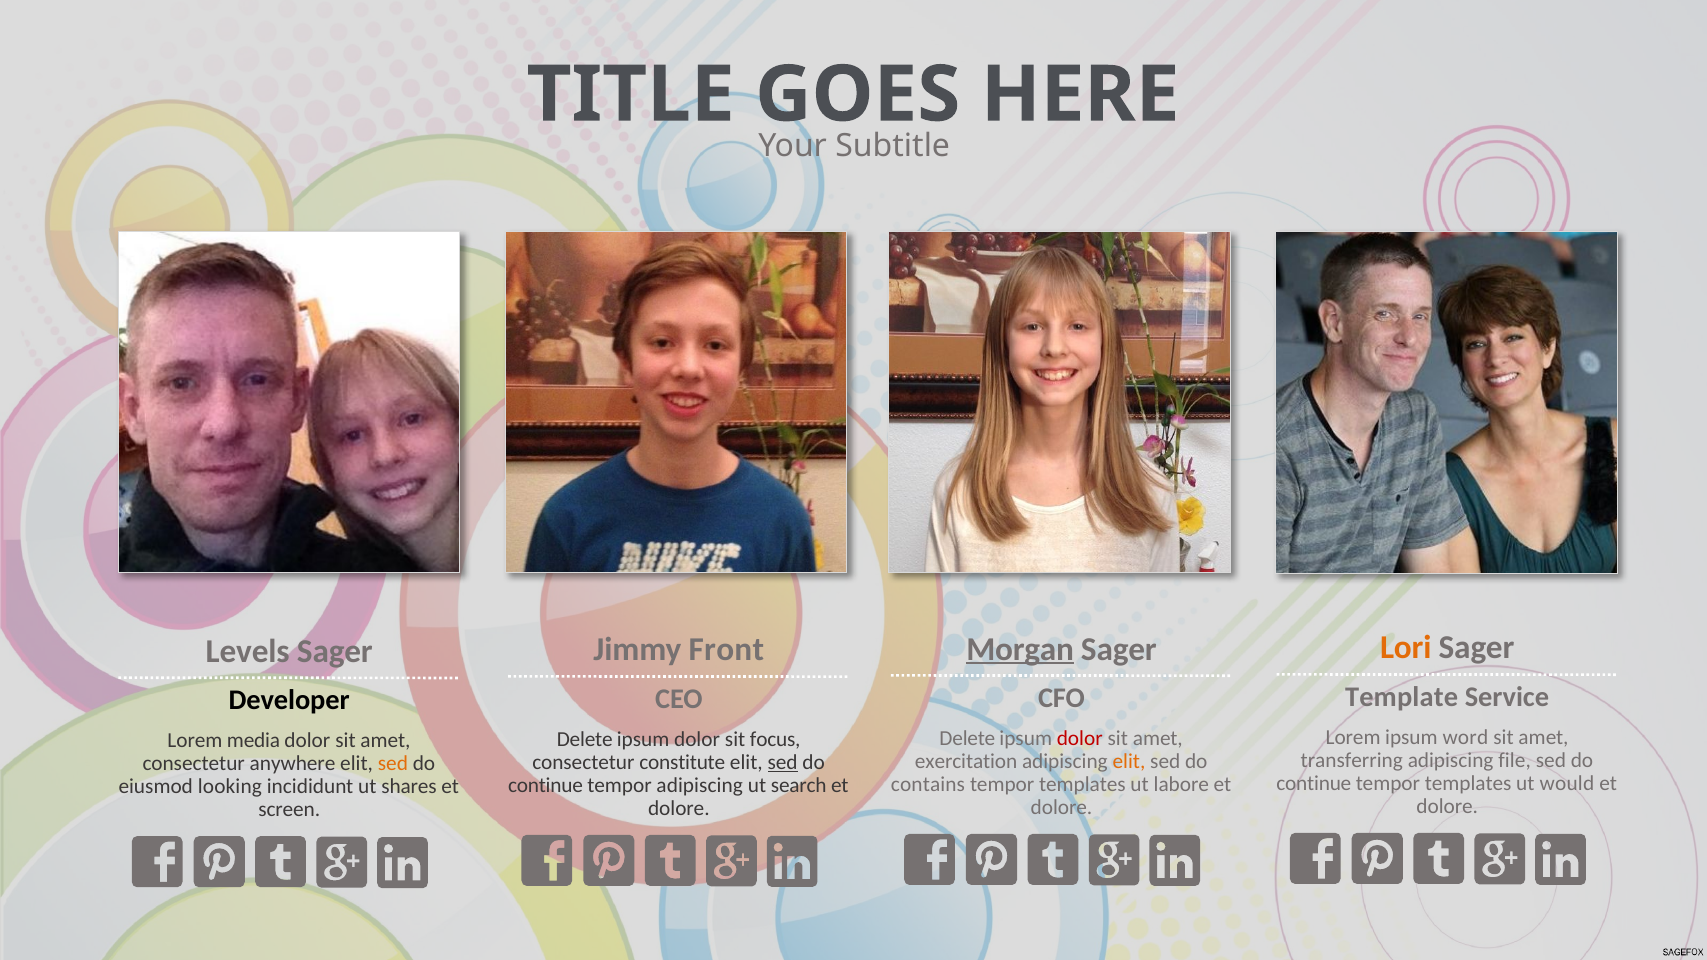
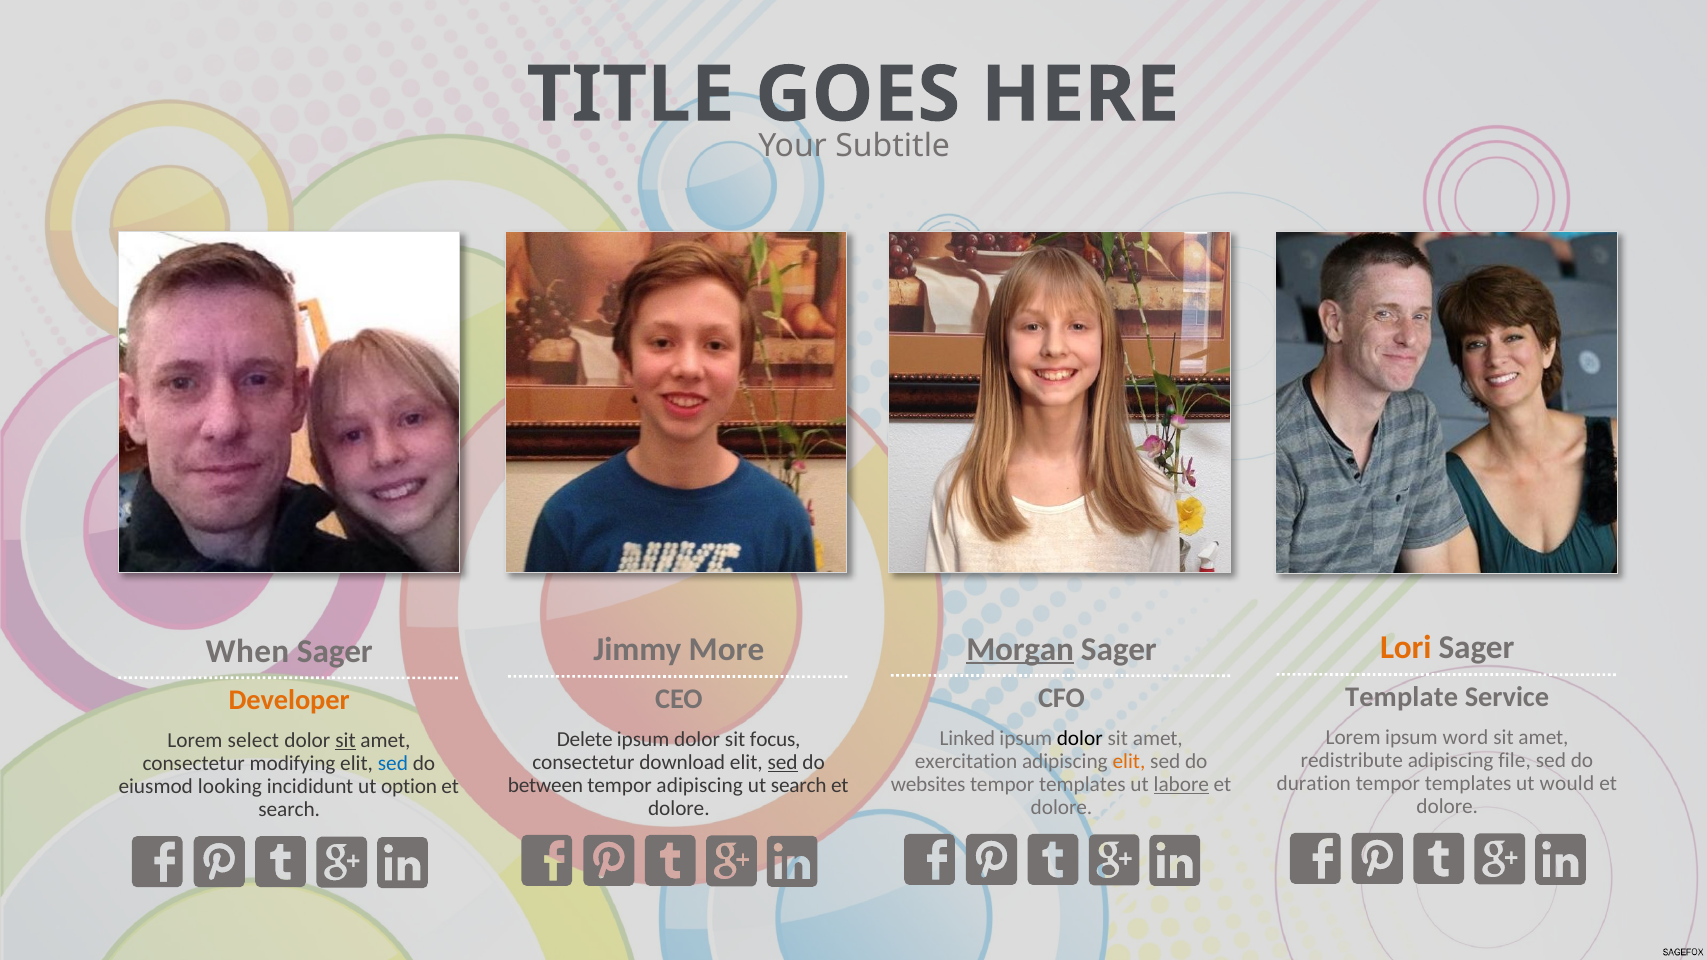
Front: Front -> More (727, 650)
Levels: Levels -> When (247, 651)
Developer colour: black -> orange (289, 700)
Delete: Delete -> Linked (967, 738)
dolor colour: red -> black (1080, 738)
media: media -> select (253, 741)
sit underline: none -> present (345, 741)
transferring: transferring -> redistribute (1352, 760)
constitute: constitute -> download (682, 762)
anywhere: anywhere -> modifying (293, 764)
sed colour: orange -> blue (393, 764)
continue: continue -> duration (1314, 783)
contains: contains -> websites (928, 784)
labore underline: none -> present (1181, 784)
continue: continue -> between (545, 785)
shares: shares -> option (409, 787)
screen: screen -> search (289, 810)
